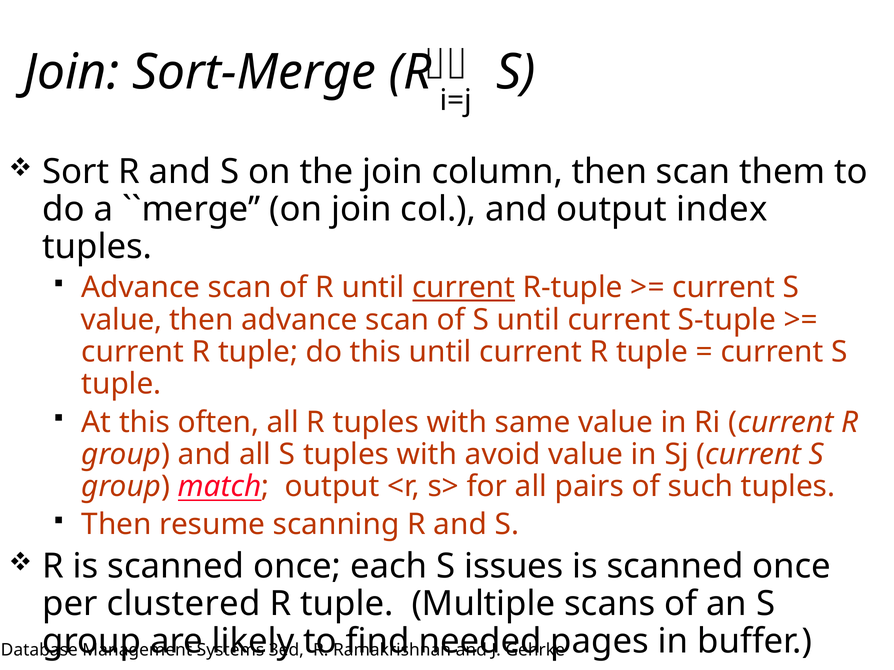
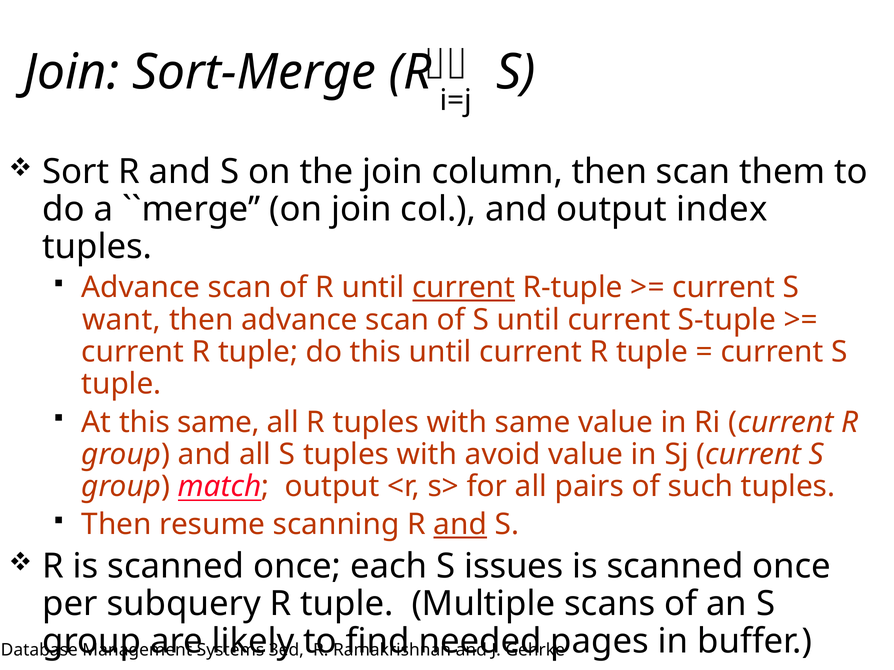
value: value -> want (121, 320)
this often: often -> same (219, 422)
and underline: none -> present (460, 525)
clustered: clustered -> subquery (184, 604)
